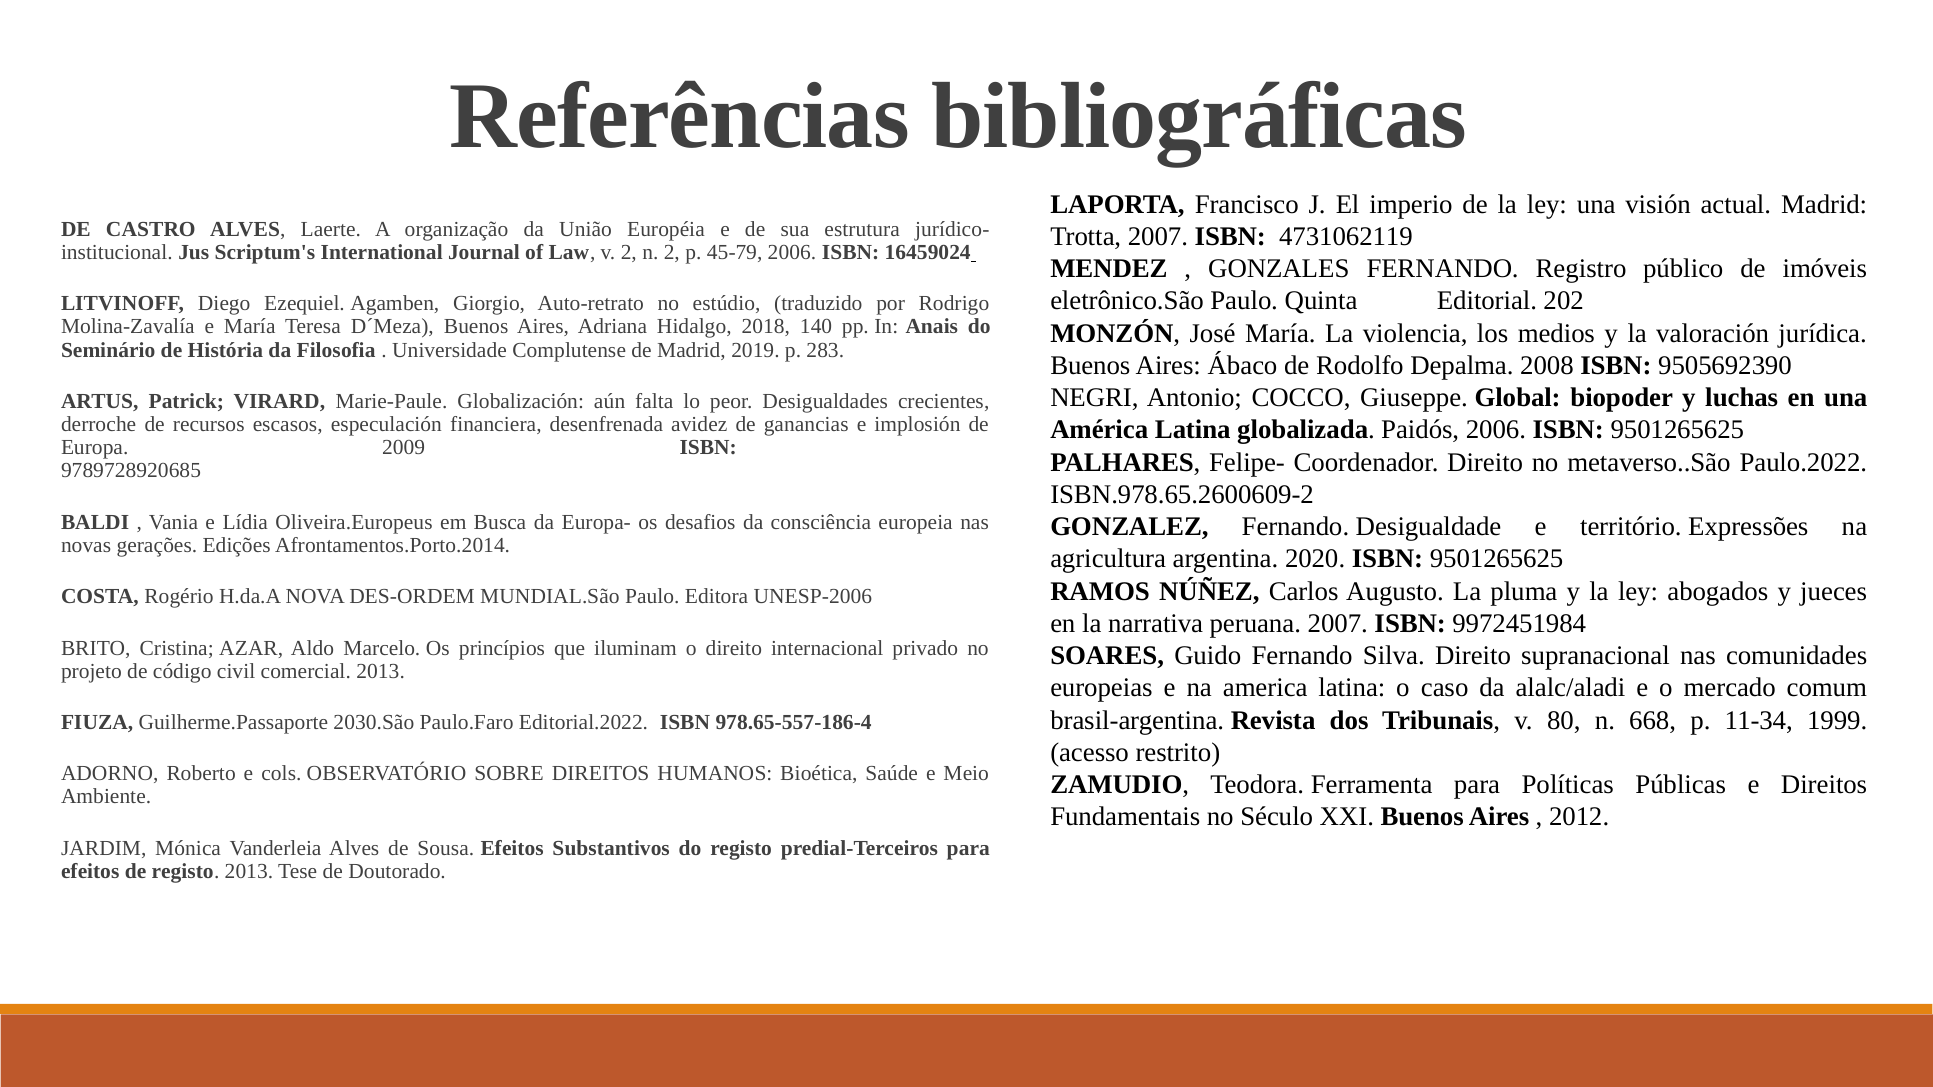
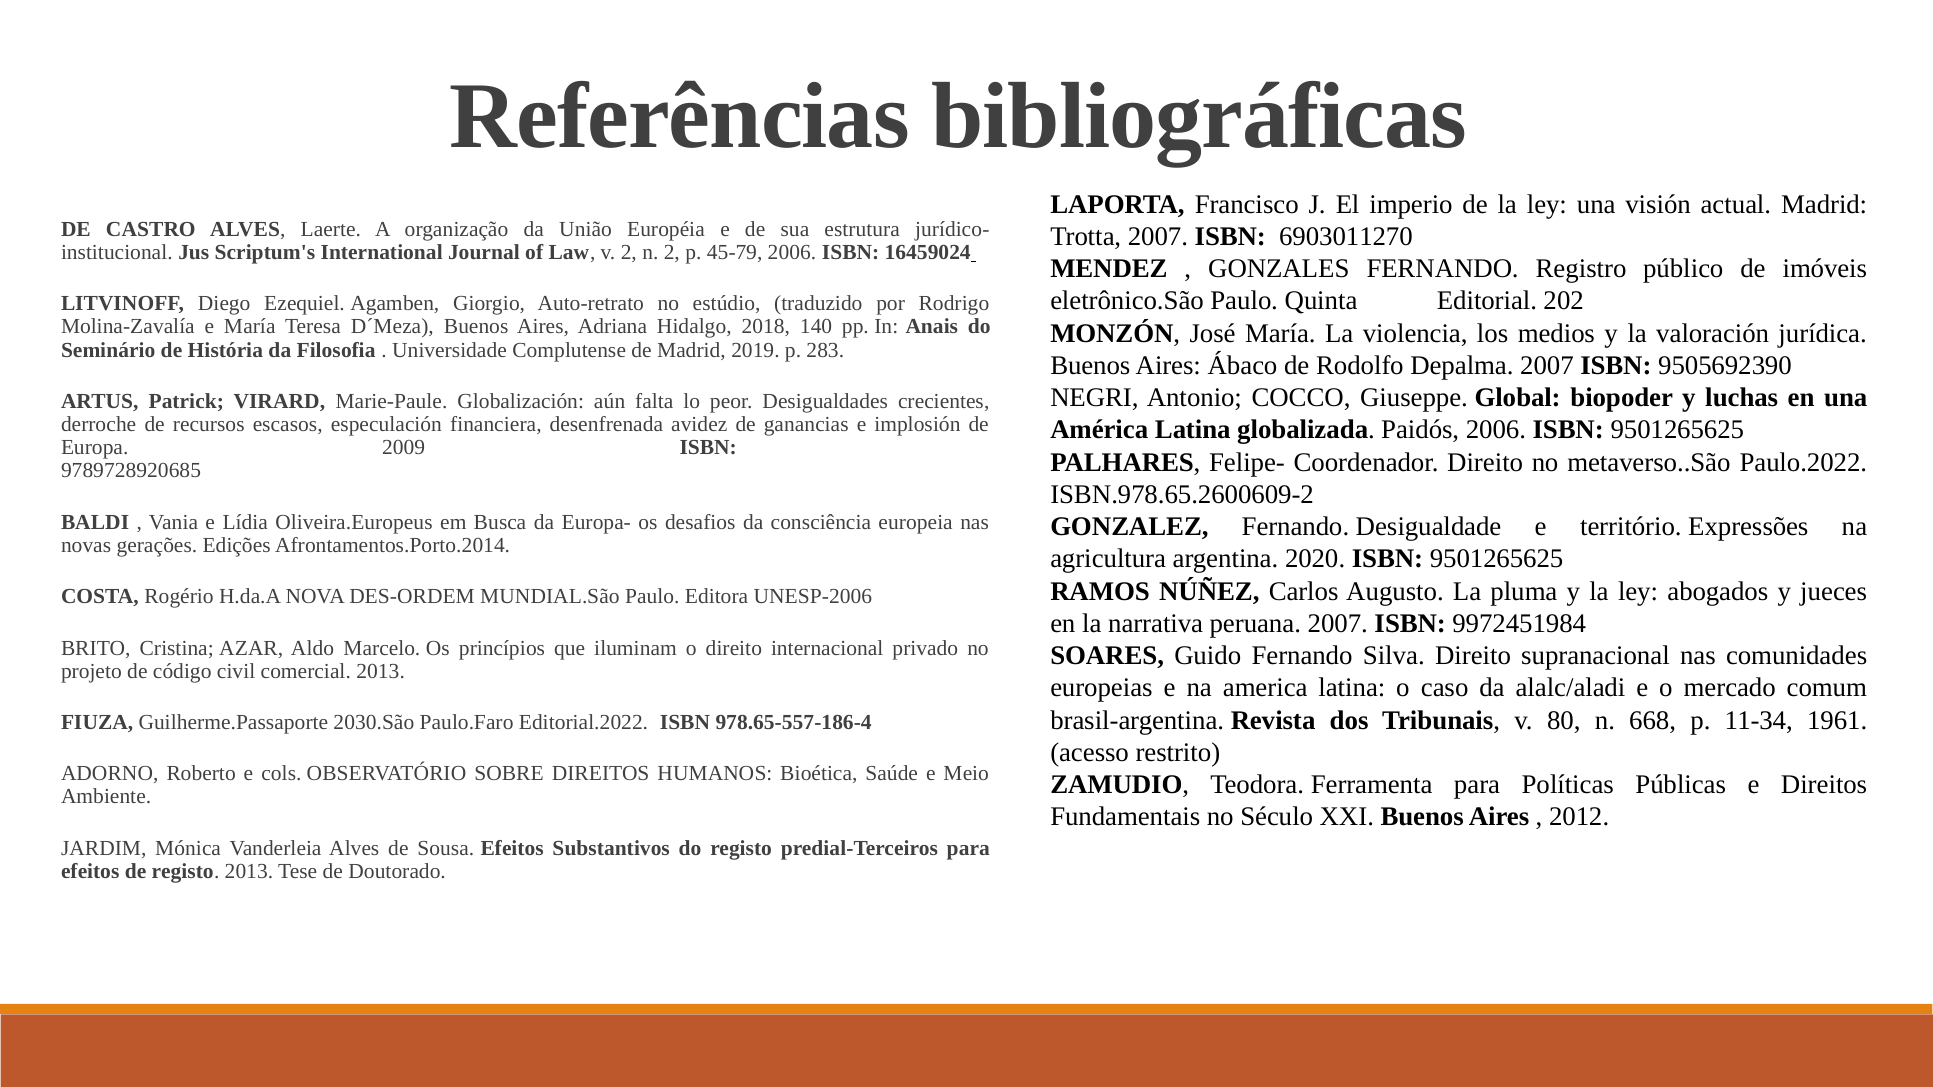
4731062119: 4731062119 -> 6903011270 (1346, 236)
Depalma 2008: 2008 -> 2007 (1547, 366)
1999: 1999 -> 1961 (1837, 720)
